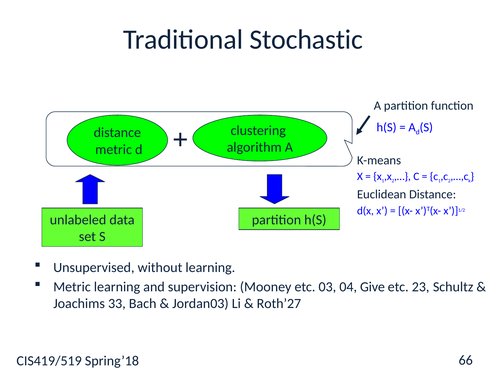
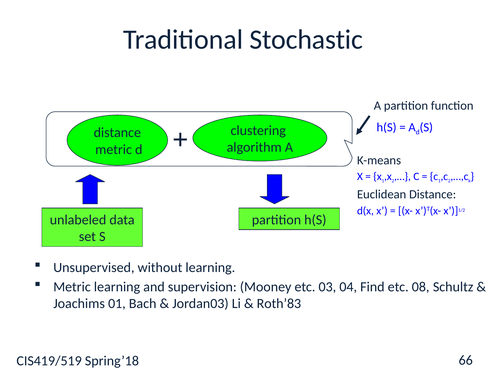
Give: Give -> Find (372, 287)
23: 23 -> 08 (421, 287)
33: 33 -> 01 (117, 304)
Roth’27: Roth’27 -> Roth’83 (279, 304)
